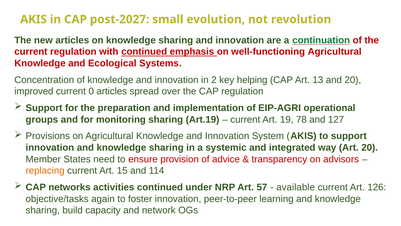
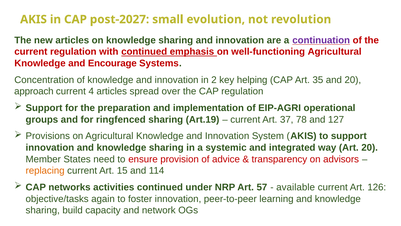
continuation colour: green -> purple (321, 40)
Ecological: Ecological -> Encourage (112, 63)
13: 13 -> 35 (318, 80)
improved: improved -> approach (34, 91)
0: 0 -> 4 (91, 91)
monitoring: monitoring -> ringfenced (121, 119)
19: 19 -> 37 (287, 119)
